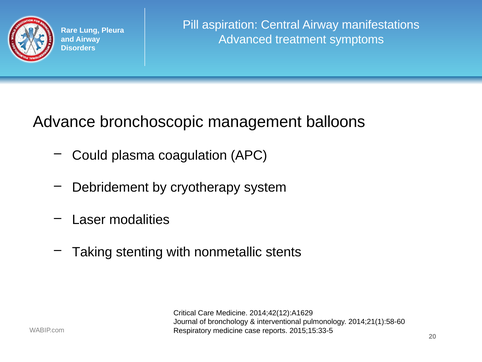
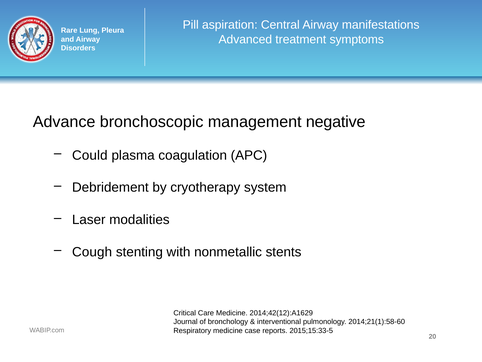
balloons: balloons -> negative (336, 122)
Taking: Taking -> Cough (92, 252)
